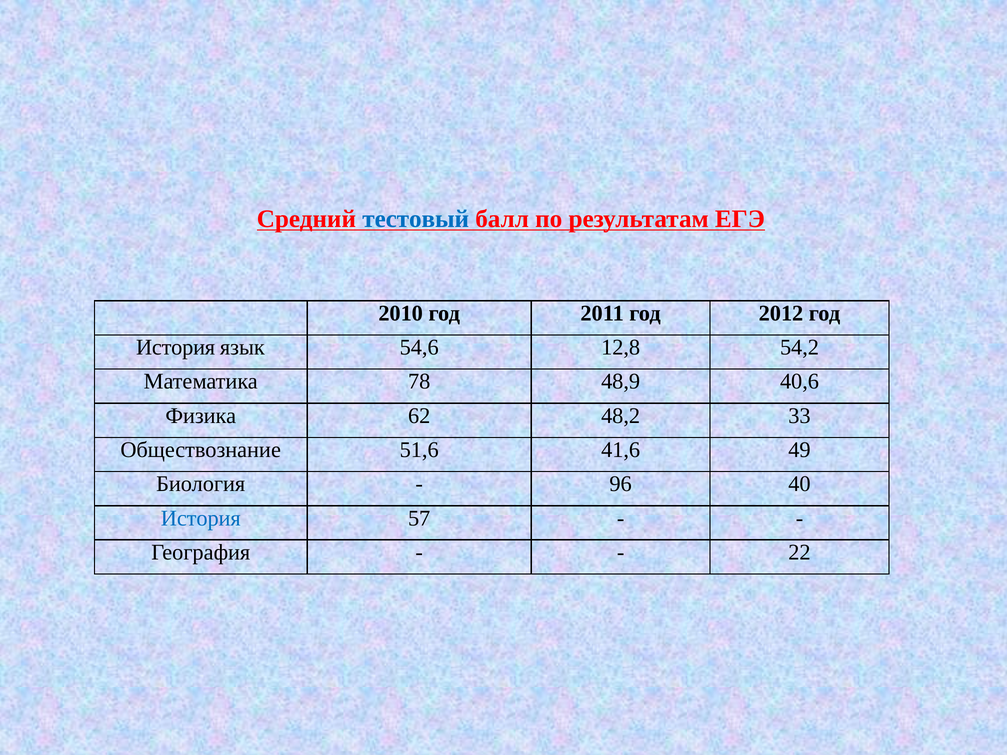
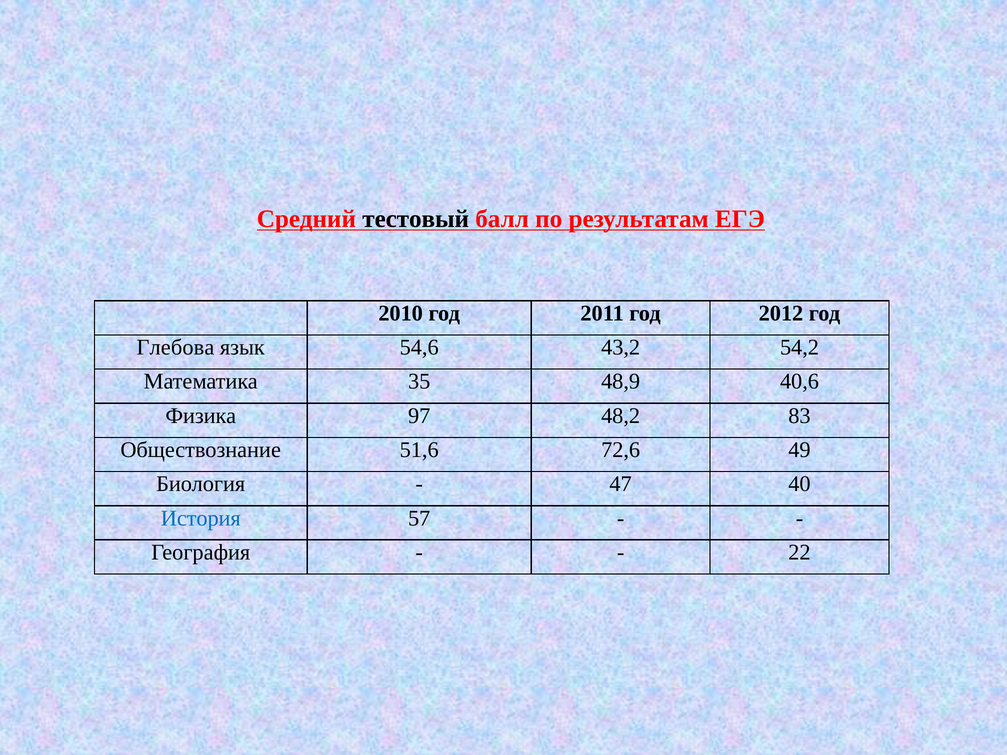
тестовый colour: blue -> black (416, 219)
История: История -> Глебова (175, 348)
12,8: 12,8 -> 43,2 (621, 348)
78: 78 -> 35 (419, 382)
62: 62 -> 97 (419, 416)
33: 33 -> 83 (799, 416)
41,6: 41,6 -> 72,6 (621, 450)
96: 96 -> 47 (621, 484)
